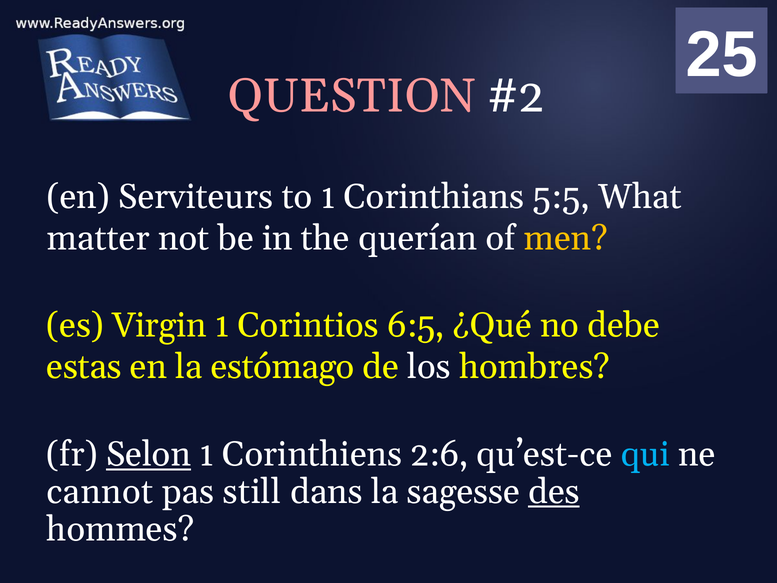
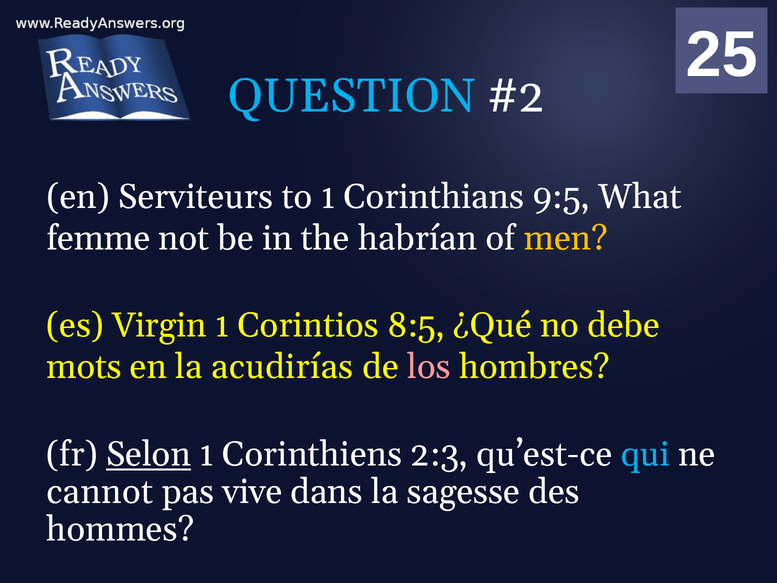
QUESTION colour: pink -> light blue (352, 96)
5:5: 5:5 -> 9:5 (561, 197)
matter: matter -> femme (99, 238)
querían: querían -> habrían (418, 238)
6:5: 6:5 -> 8:5 (416, 325)
estas: estas -> mots (84, 367)
estómago: estómago -> acudirías (282, 367)
los colour: white -> pink (429, 367)
2:6: 2:6 -> 2:3 (439, 454)
still: still -> vive (252, 492)
des underline: present -> none (554, 492)
